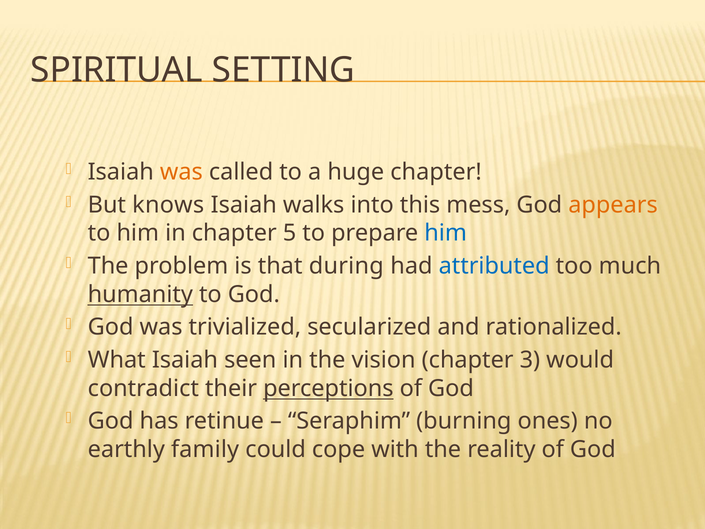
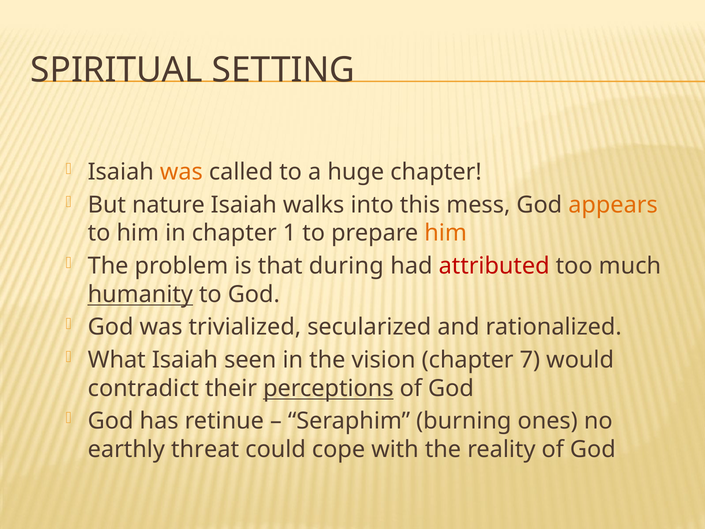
knows: knows -> nature (168, 205)
5: 5 -> 1 (290, 233)
him colour: blue -> orange (446, 233)
attributed colour: blue -> red (494, 266)
3: 3 -> 7 (530, 360)
family: family -> threat (205, 449)
